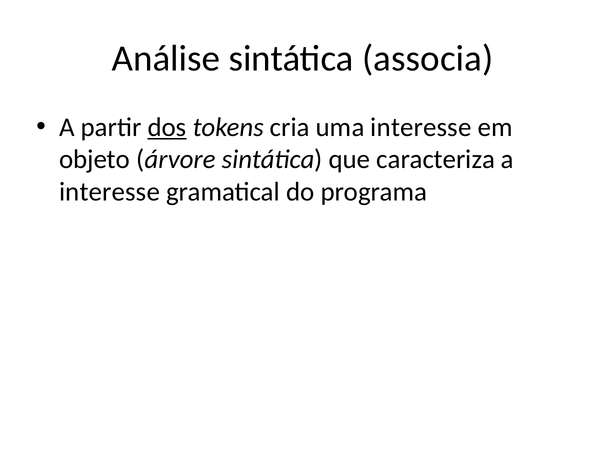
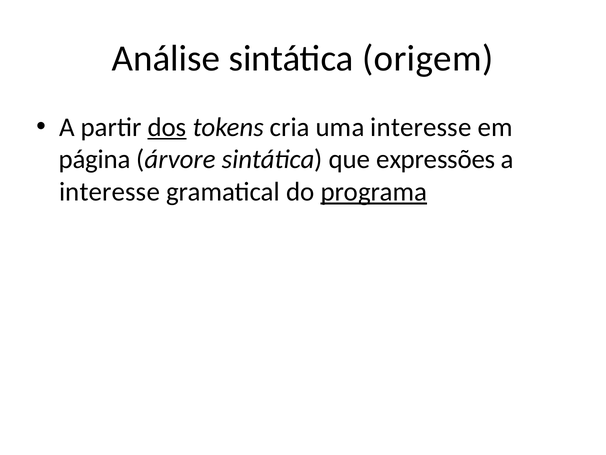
associa: associa -> origem (428, 59)
objeto: objeto -> página (95, 159)
caracteriza: caracteriza -> expressões (436, 159)
programa underline: none -> present (374, 192)
